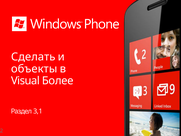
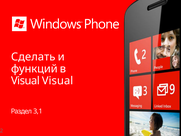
объекты: объекты -> функций (34, 69)
Visual Более: Более -> Visual (58, 81)
